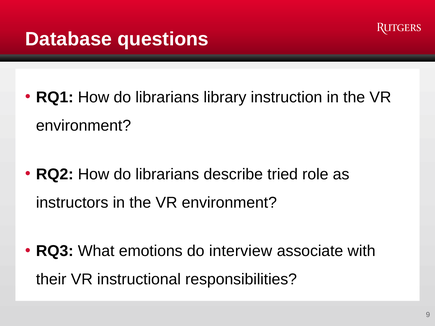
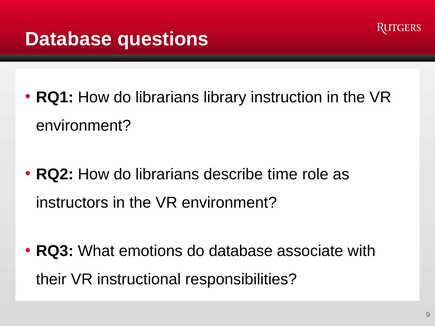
tried: tried -> time (283, 174)
do interview: interview -> database (241, 251)
